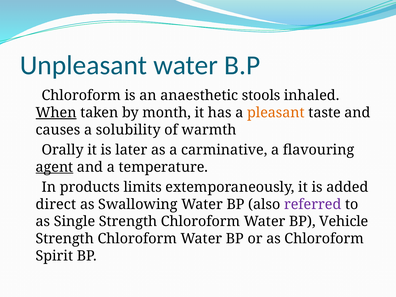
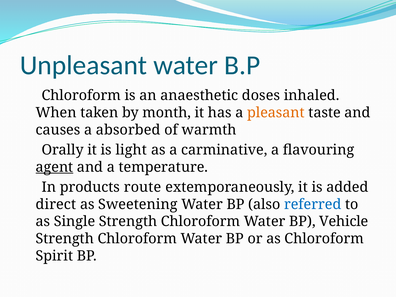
stools: stools -> doses (261, 95)
When underline: present -> none (56, 113)
solubility: solubility -> absorbed (128, 130)
later: later -> light (131, 150)
limits: limits -> route (143, 187)
Swallowing: Swallowing -> Sweetening (138, 204)
referred colour: purple -> blue (313, 204)
